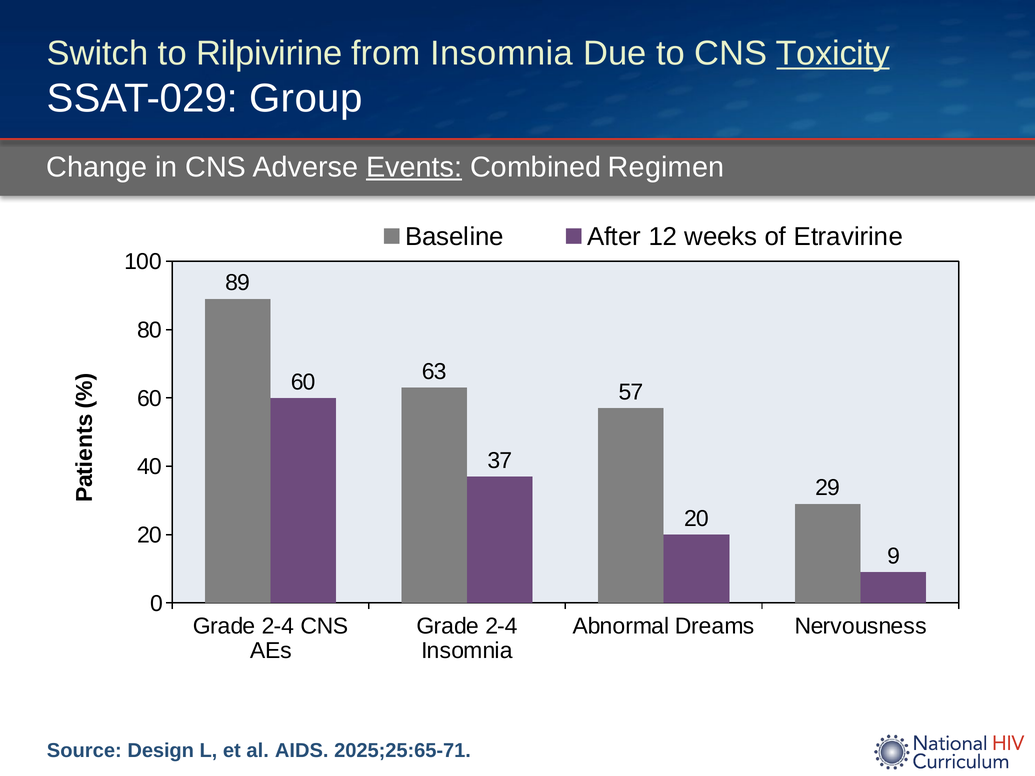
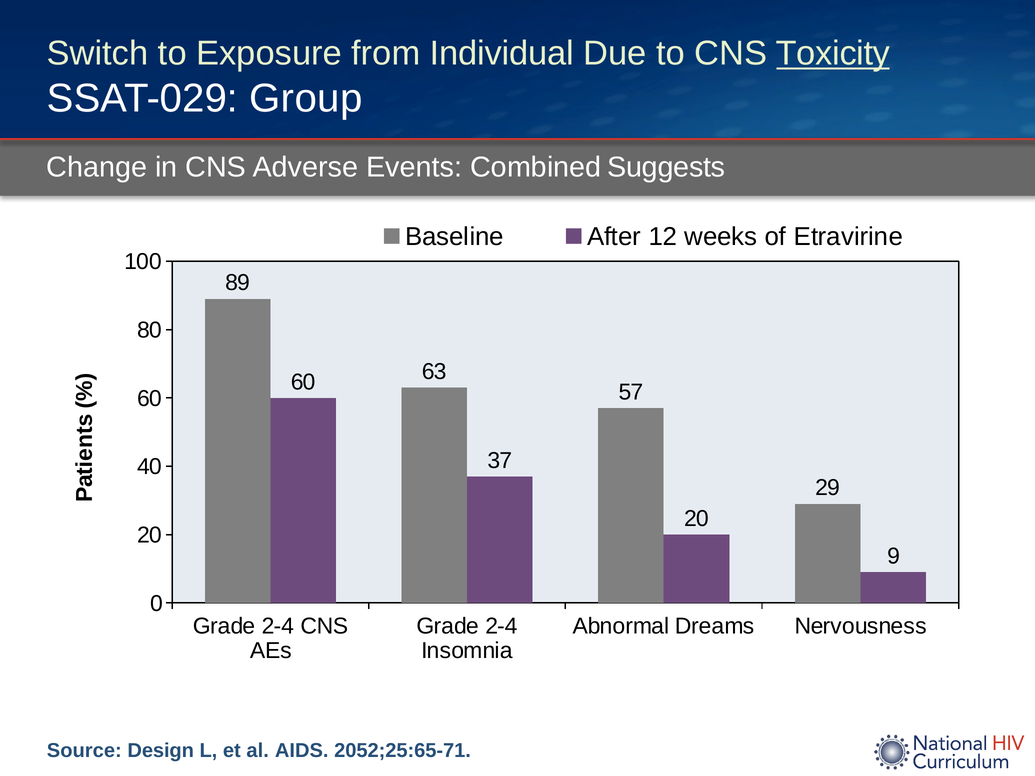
Rilpivirine: Rilpivirine -> Exposure (269, 54)
from Insomnia: Insomnia -> Individual (502, 54)
Events underline: present -> none (414, 167)
Regimen: Regimen -> Suggests (666, 167)
2025;25:65-71: 2025;25:65-71 -> 2052;25:65-71 (403, 751)
